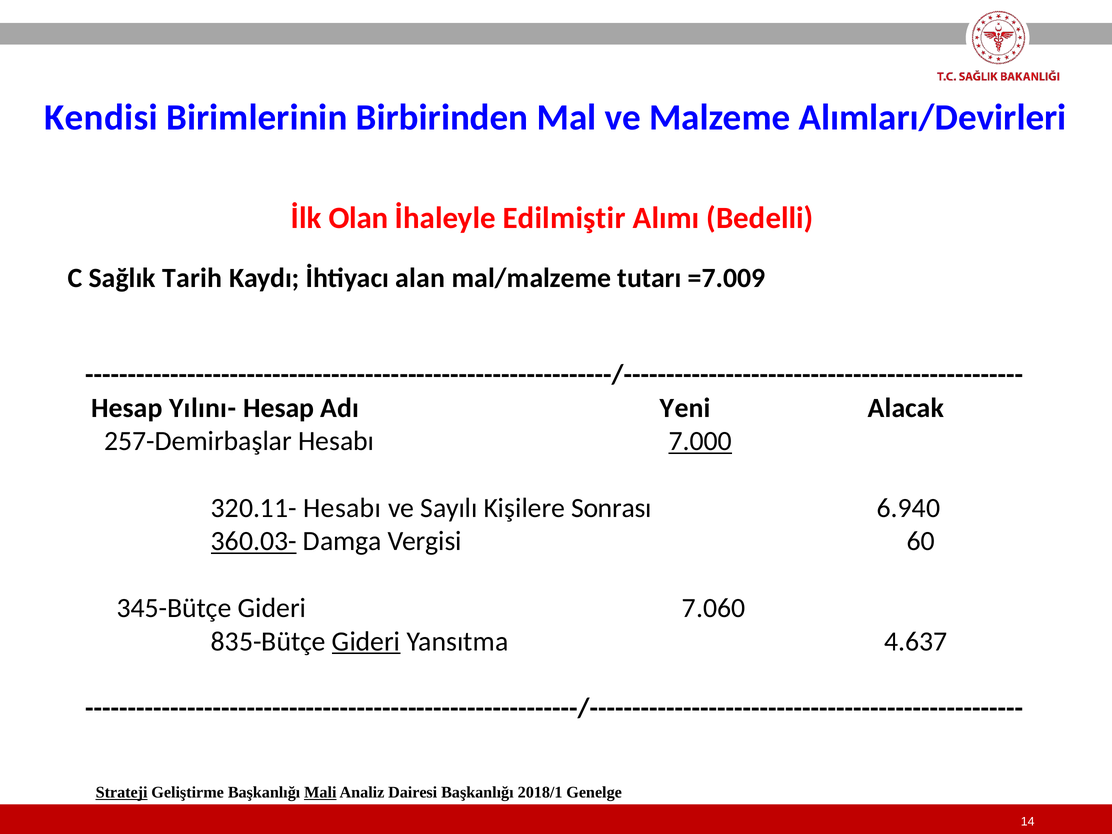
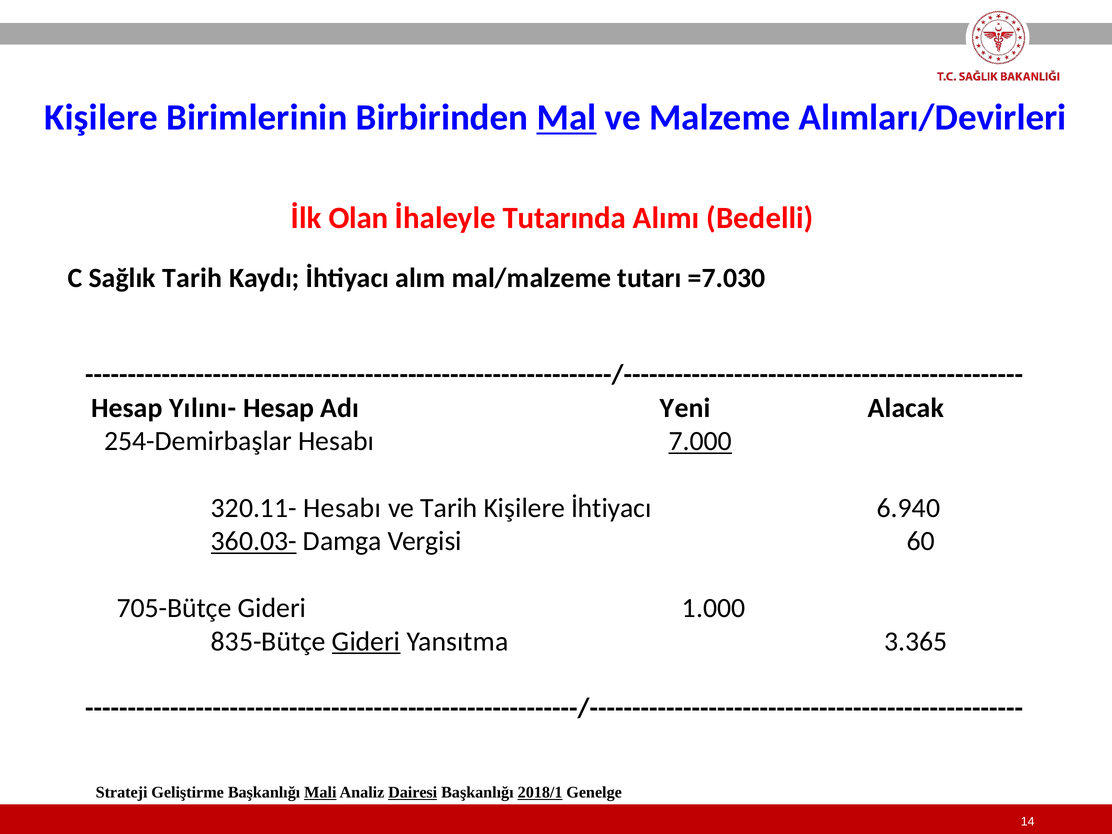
Kendisi: Kendisi -> Kişilere (101, 117)
Mal underline: none -> present (567, 117)
Edilmiştir: Edilmiştir -> Tutarında (564, 218)
alan: alan -> alım (420, 278)
=7.009: =7.009 -> =7.030 (727, 278)
257-Demirbaşlar: 257-Demirbaşlar -> 254-Demirbaşlar (198, 441)
ve Sayılı: Sayılı -> Tarih (449, 508)
Kişilere Sonrası: Sonrası -> İhtiyacı (611, 508)
345-Bütçe: 345-Bütçe -> 705-Bütçe (174, 608)
7.060: 7.060 -> 1.000 (714, 608)
4.637: 4.637 -> 3.365 (916, 641)
Strateji underline: present -> none (122, 792)
Dairesi underline: none -> present (413, 792)
2018/1 underline: none -> present (540, 792)
